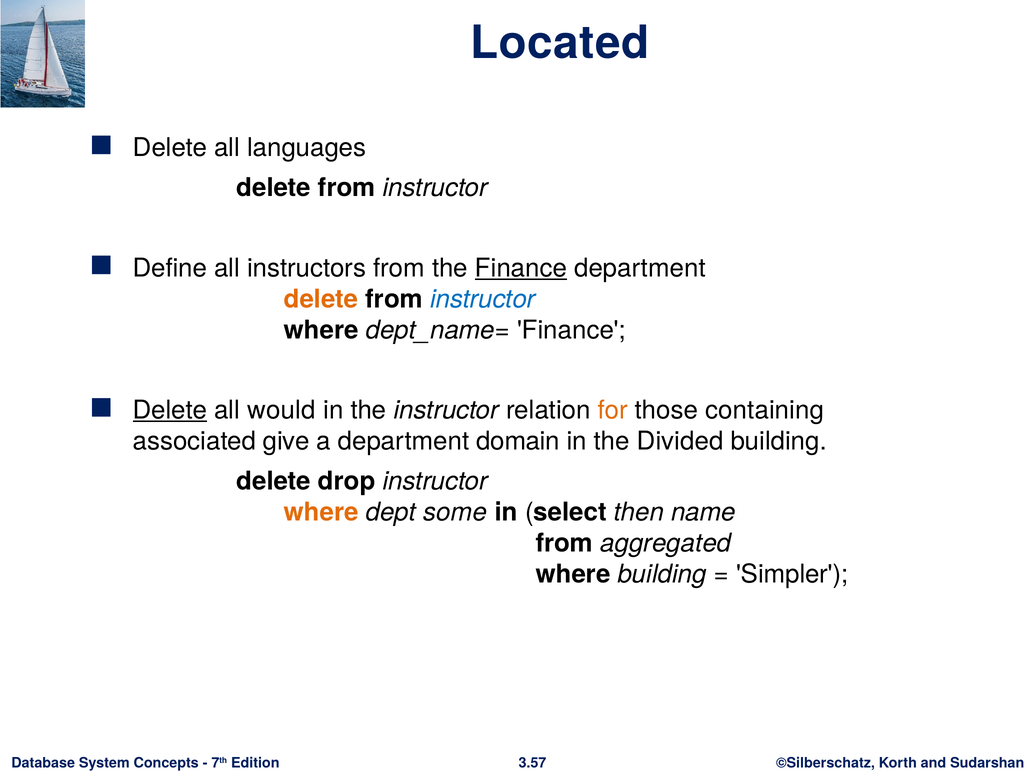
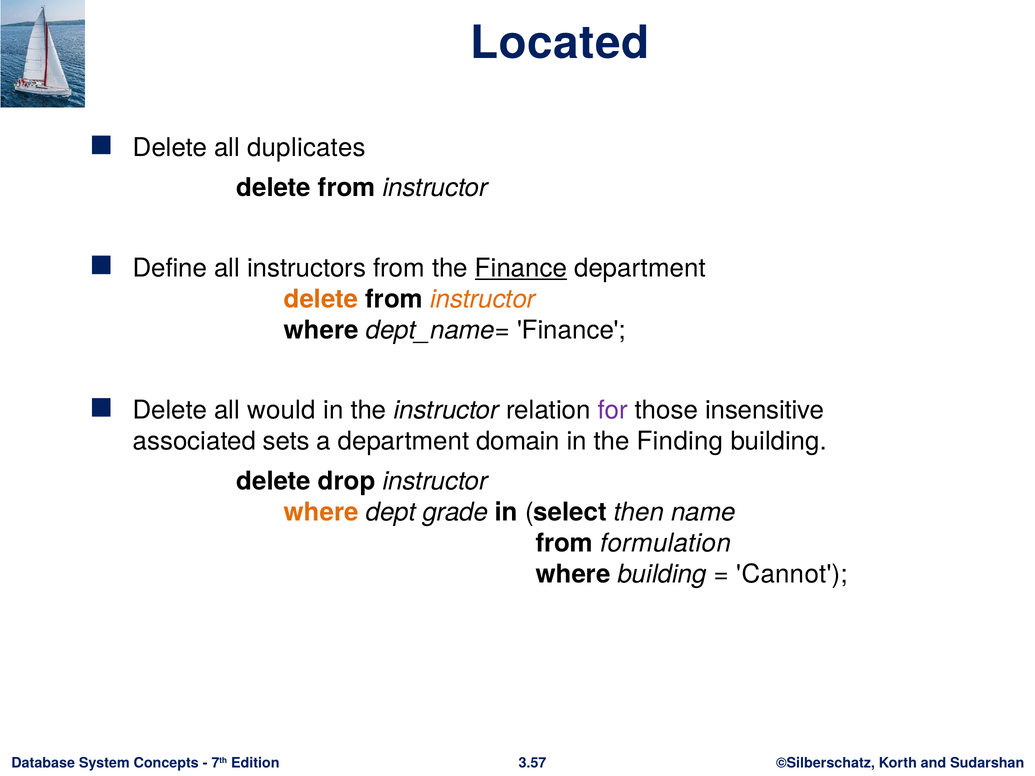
languages: languages -> duplicates (307, 148)
instructor colour: blue -> orange (483, 299)
Delete underline: present -> none (170, 410)
for colour: orange -> purple (613, 410)
containing: containing -> insensitive (765, 410)
give: give -> sets (286, 441)
Divided: Divided -> Finding (680, 441)
some: some -> grade (455, 513)
aggregated: aggregated -> formulation (666, 544)
Simpler: Simpler -> Cannot (792, 575)
